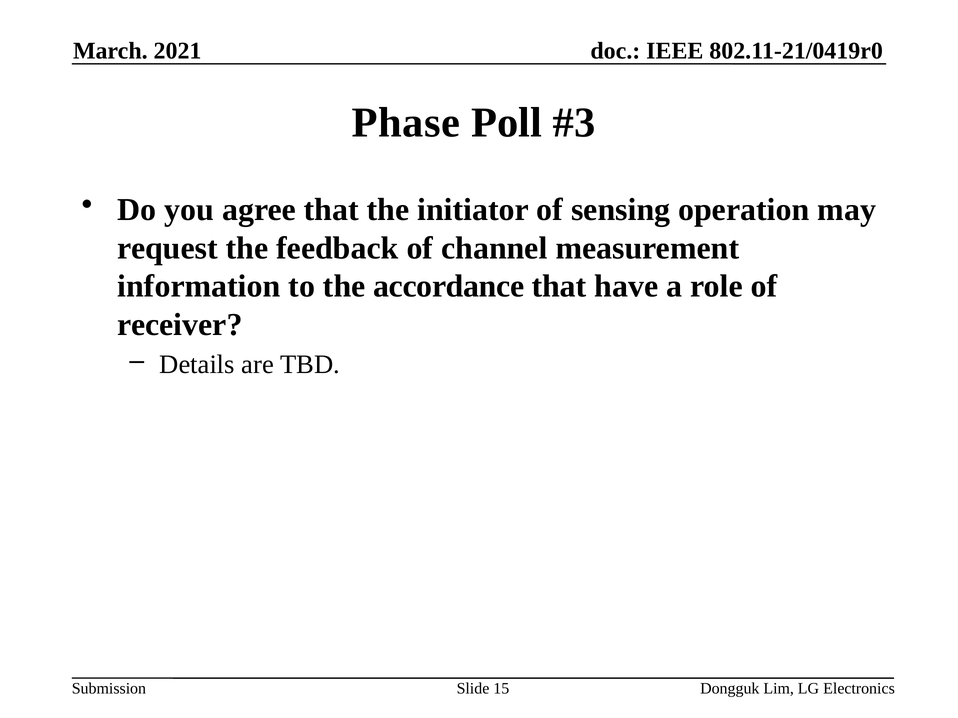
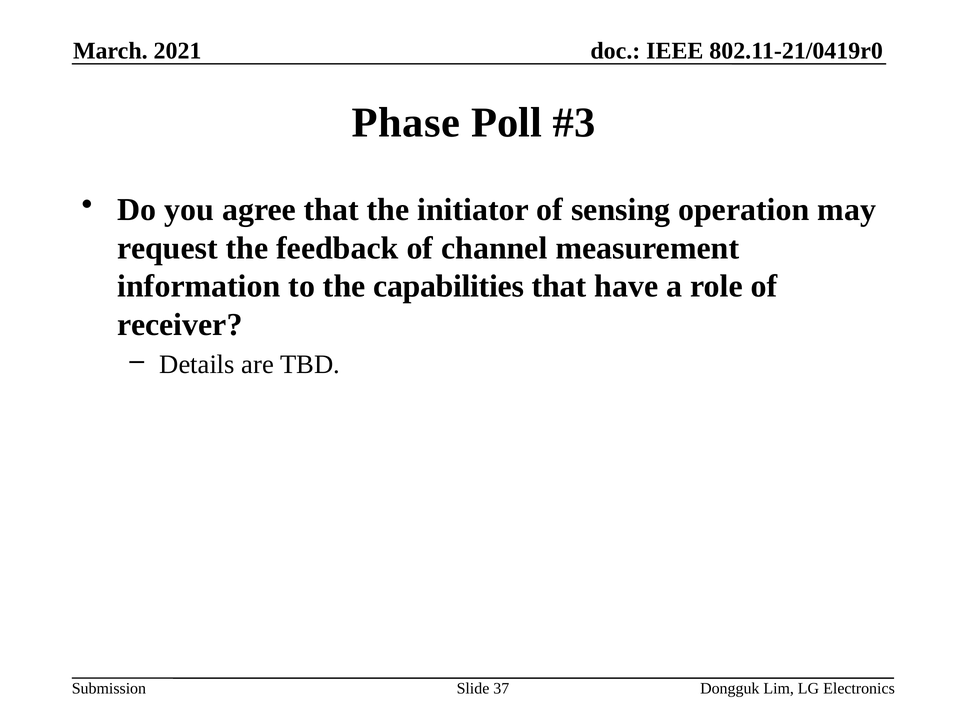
accordance: accordance -> capabilities (449, 286)
15: 15 -> 37 (501, 689)
